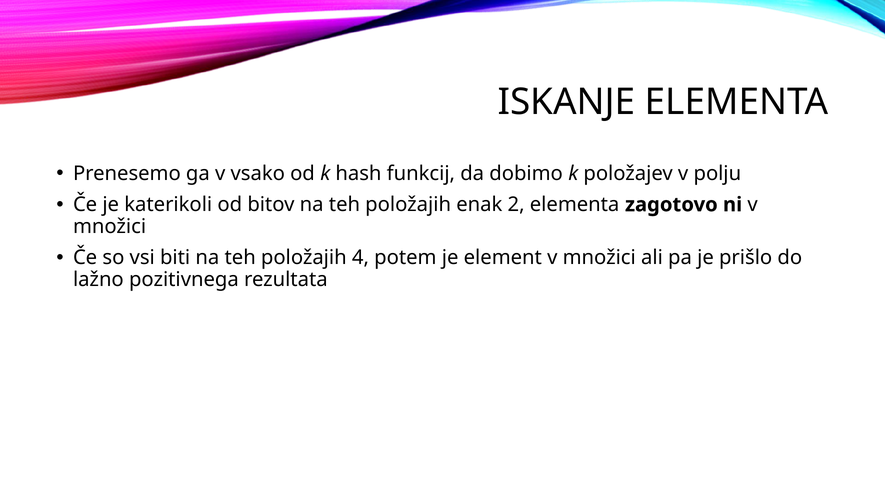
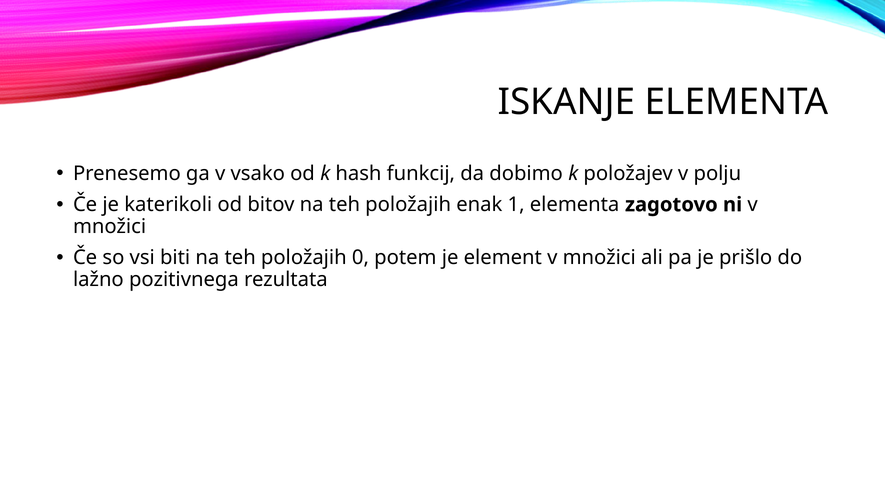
2: 2 -> 1 (516, 205)
4: 4 -> 0 (360, 258)
